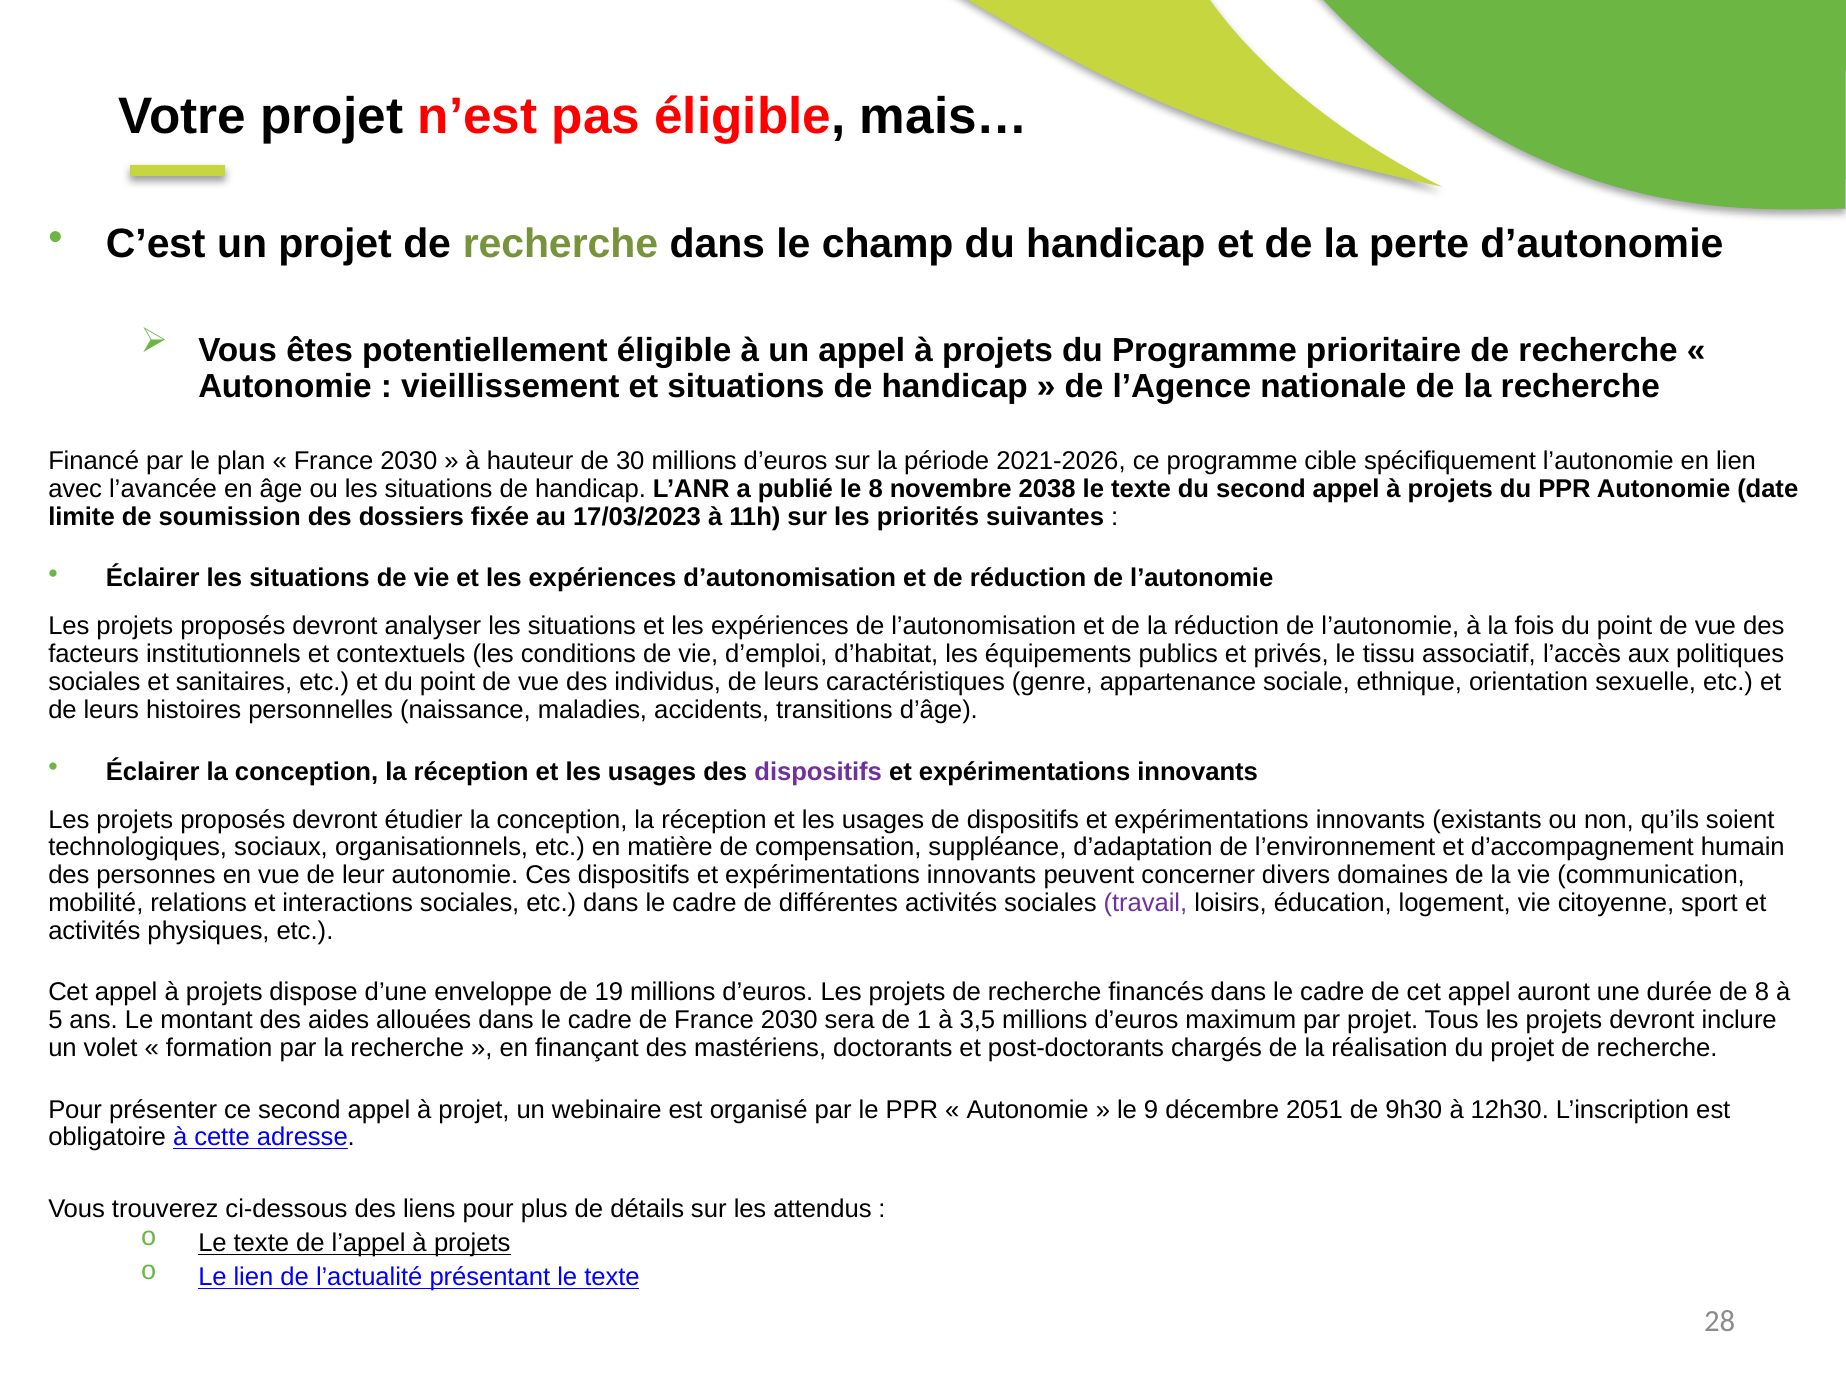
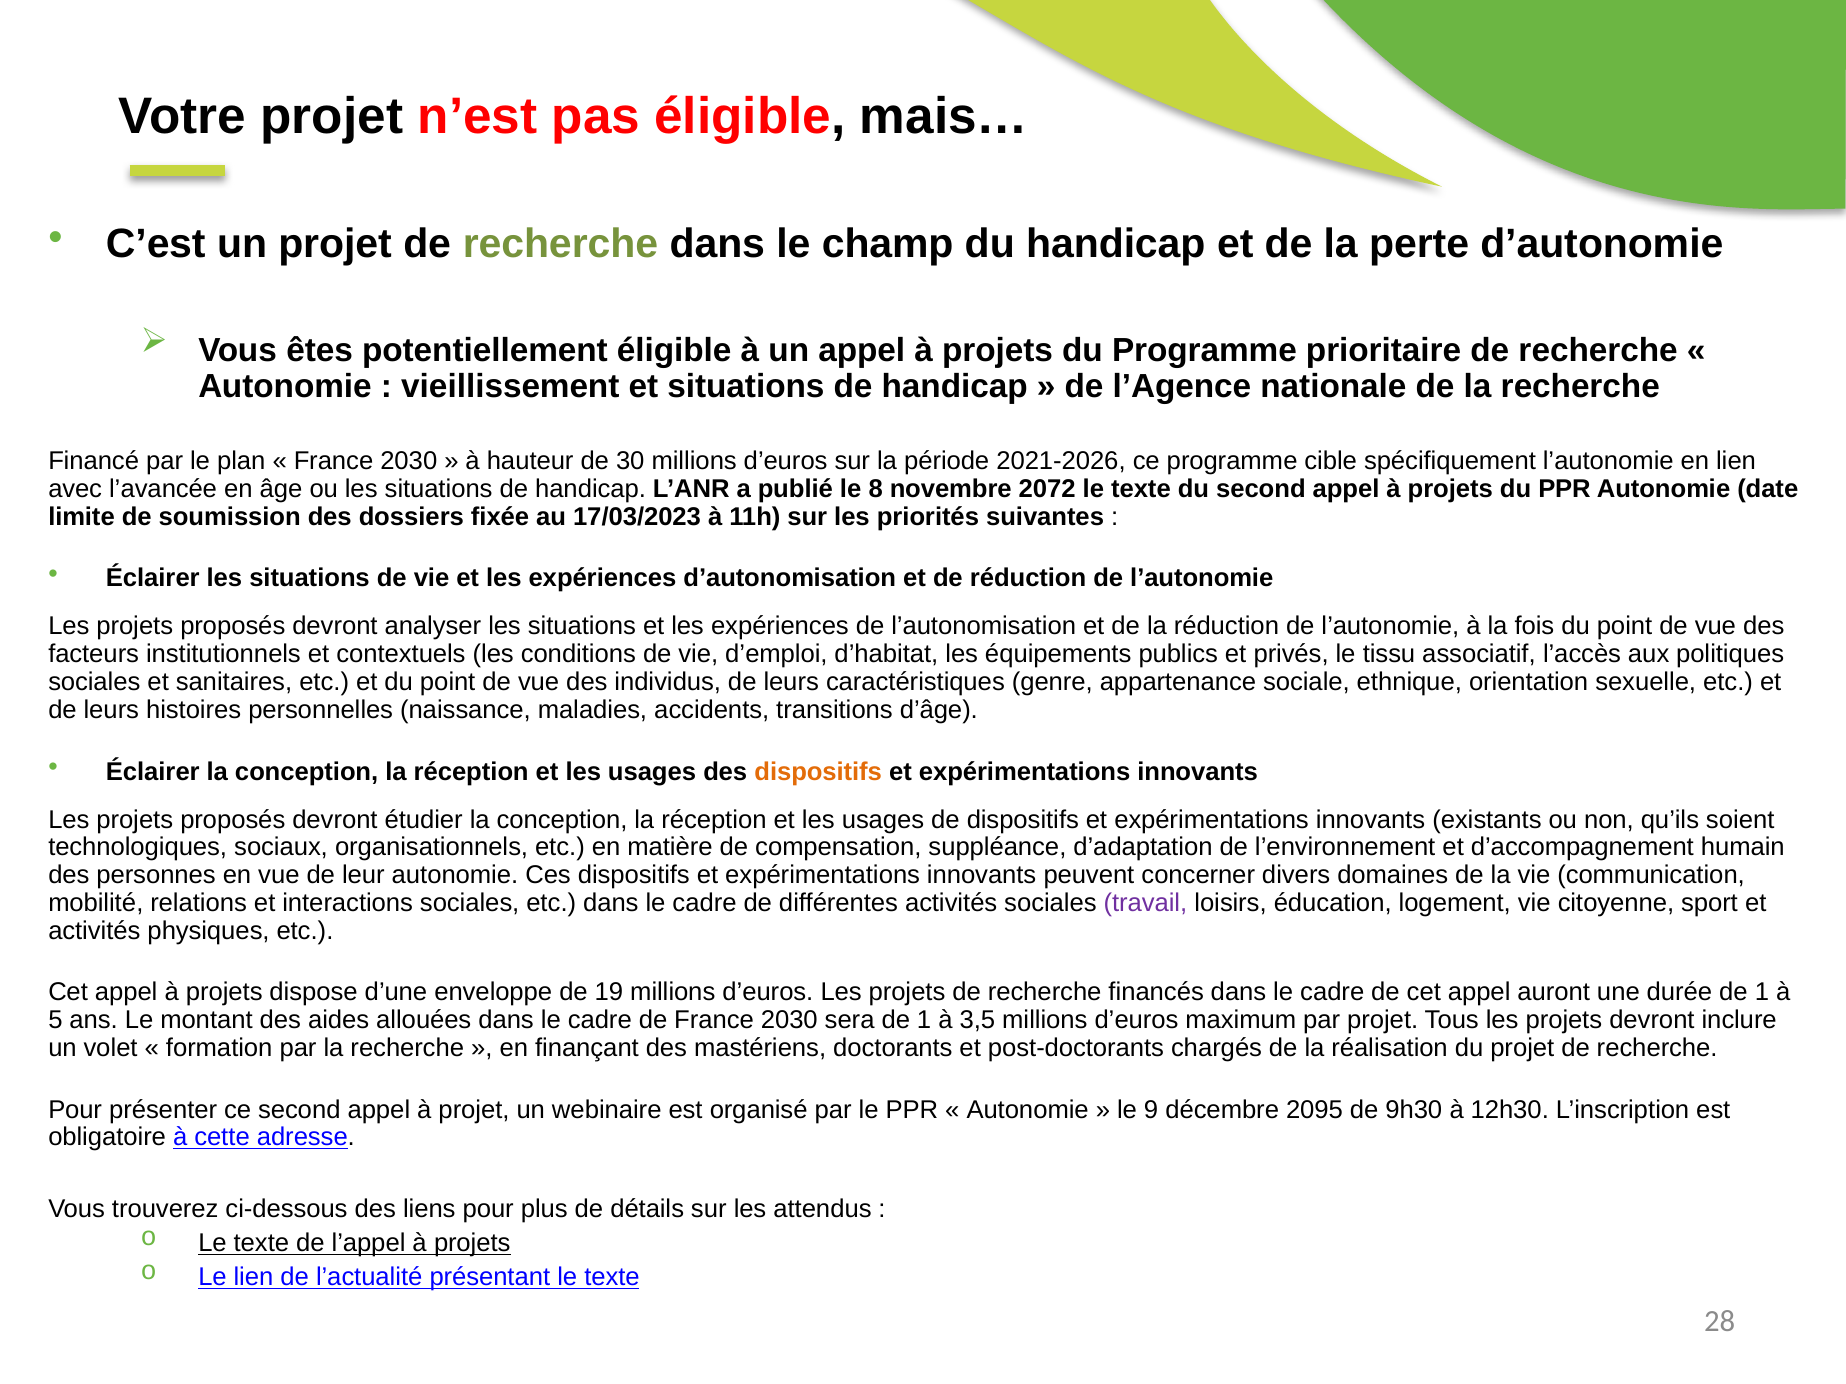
2038: 2038 -> 2072 (1047, 489)
dispositifs colour: purple -> orange (818, 772)
durée de 8: 8 -> 1 (1762, 993)
2051: 2051 -> 2095 (1314, 1110)
